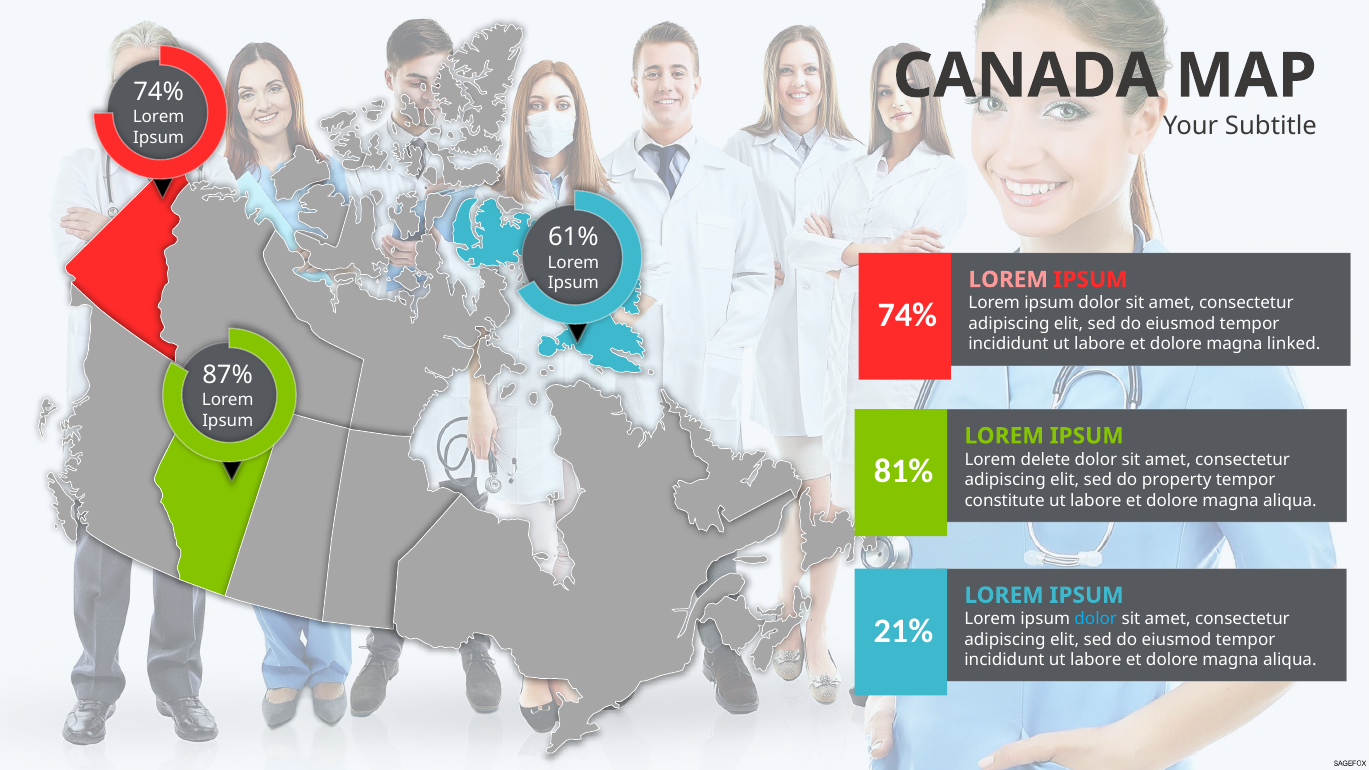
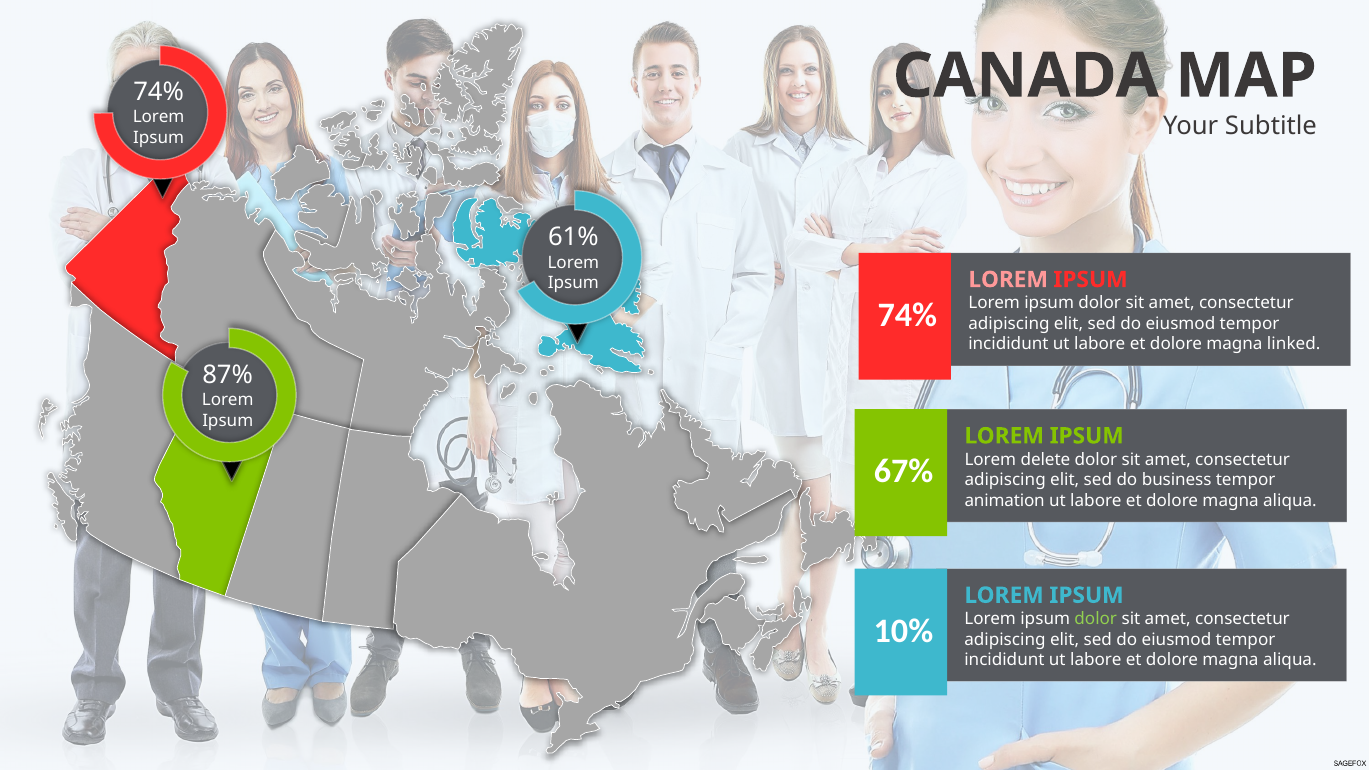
81%: 81% -> 67% (904, 472)
property: property -> business (1177, 480)
constitute: constitute -> animation (1005, 501)
dolor colour: light blue -> light green (1096, 619)
21%: 21% -> 10% (903, 631)
